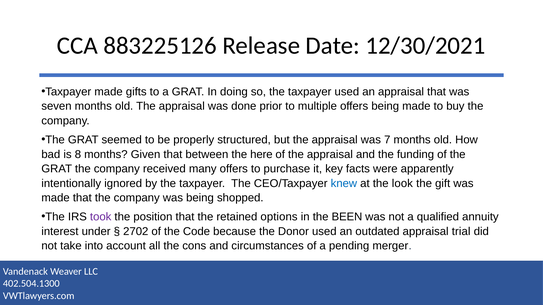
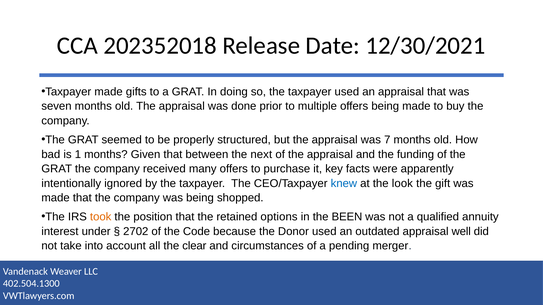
883225126: 883225126 -> 202352018 (160, 46)
8: 8 -> 1 (78, 154)
here: here -> next (261, 154)
took colour: purple -> orange (101, 217)
trial: trial -> well (461, 232)
cons: cons -> clear (194, 246)
